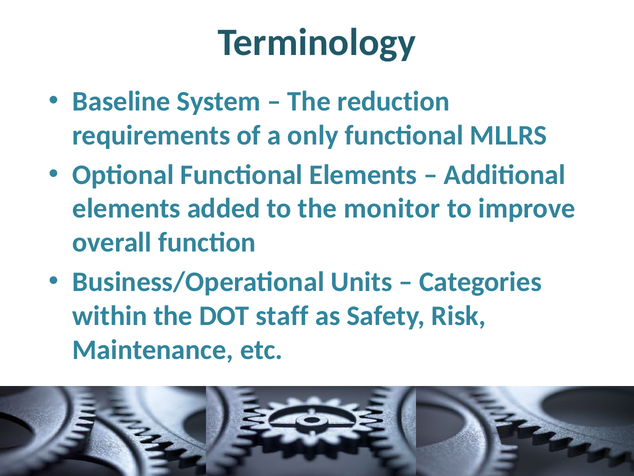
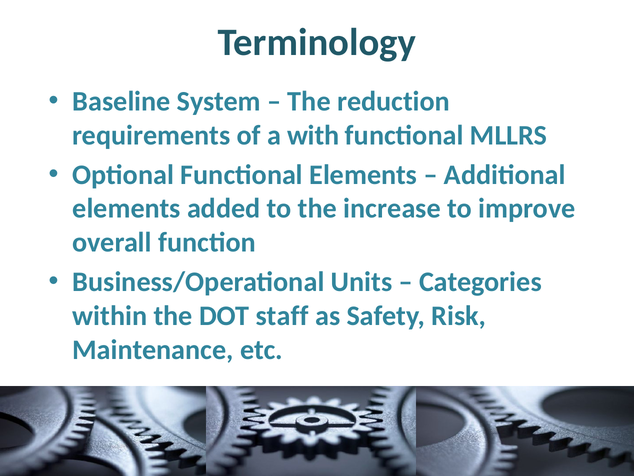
only: only -> with (313, 135)
monitor: monitor -> increase (392, 208)
